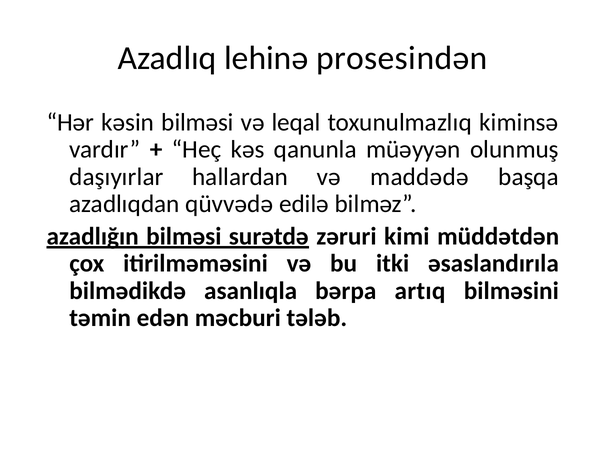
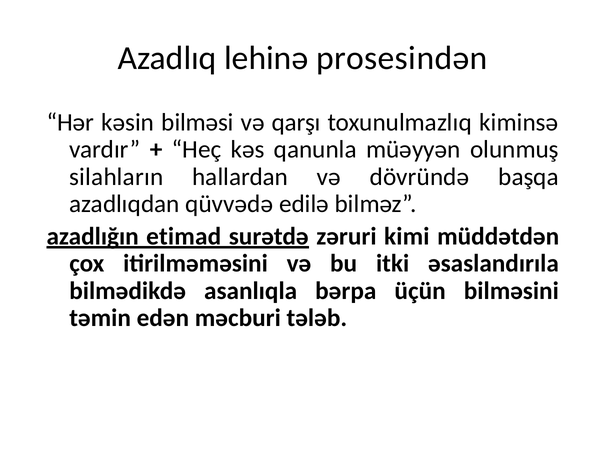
leqal: leqal -> qarşı (296, 123)
daşıyırlar: daşıyırlar -> silahların (116, 177)
maddədə: maddədə -> dövründə (420, 177)
azadlığın bilməsi: bilməsi -> etimad (184, 237)
artıq: artıq -> üçün (420, 291)
